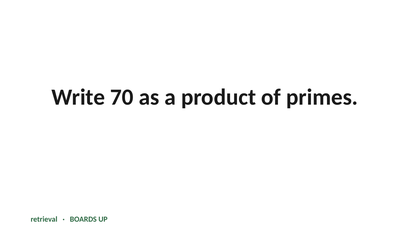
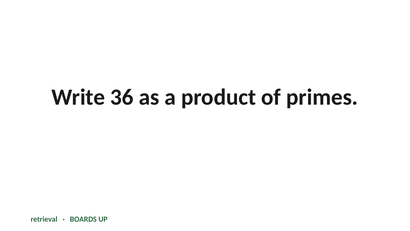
70: 70 -> 36 (122, 97)
